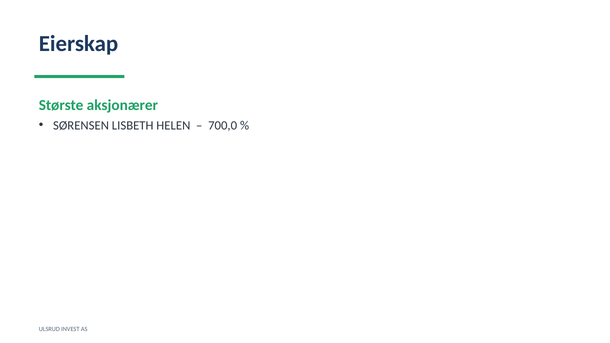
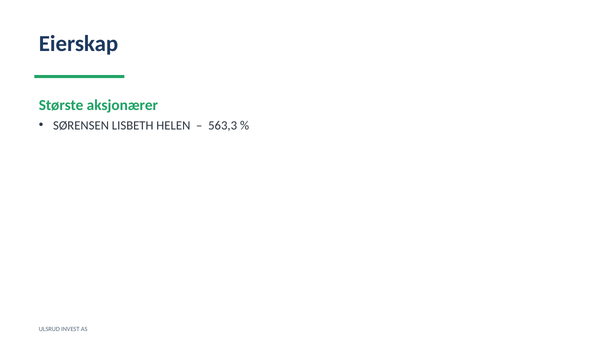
700,0: 700,0 -> 563,3 (223, 125)
